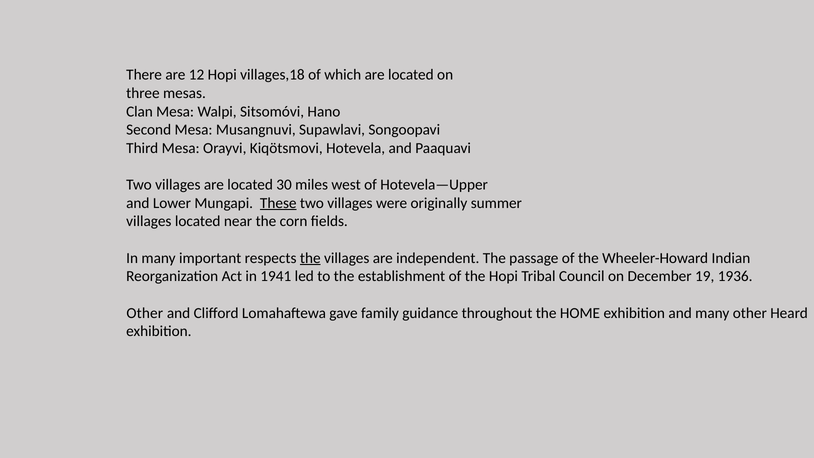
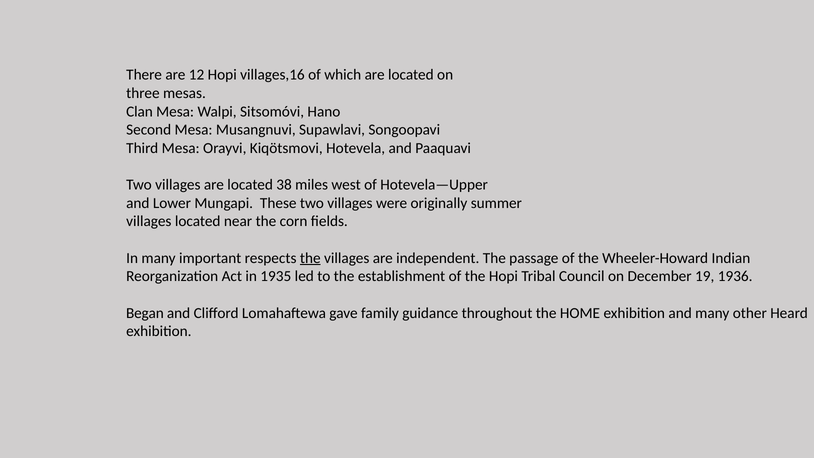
villages,18: villages,18 -> villages,16 (272, 75)
30: 30 -> 38 (284, 185)
These underline: present -> none (278, 203)
1941: 1941 -> 1935 (276, 276)
Other: Other -> Began (145, 313)
